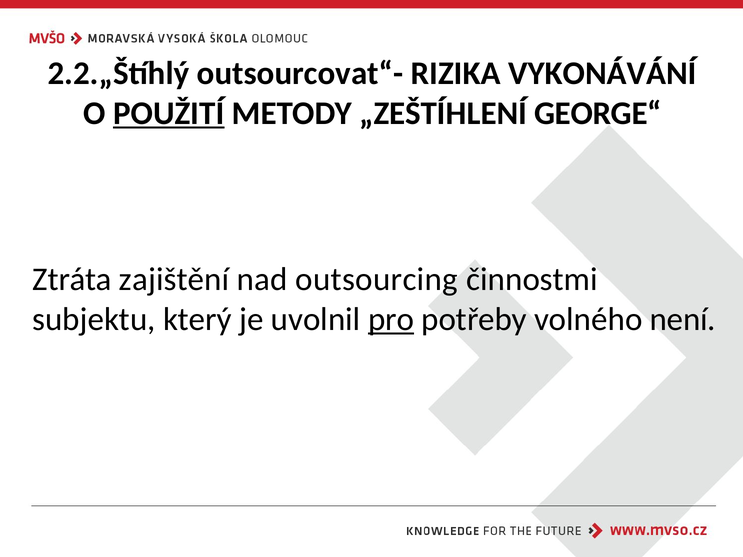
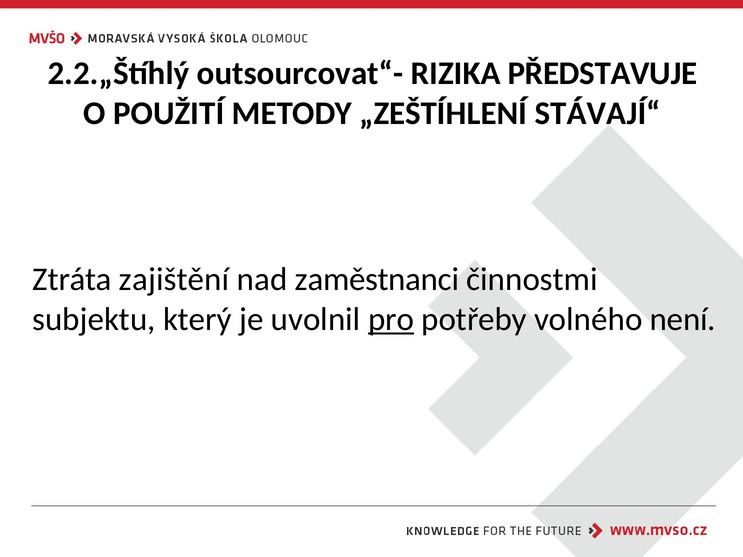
VYKONÁVÁNÍ: VYKONÁVÁNÍ -> PŘEDSTAVUJE (603, 73)
POUŽITÍ underline: present -> none (169, 113)
GEORGE“: GEORGE“ -> STÁVAJÍ“ (598, 113)
outsourcing: outsourcing -> zaměstnanci (377, 280)
